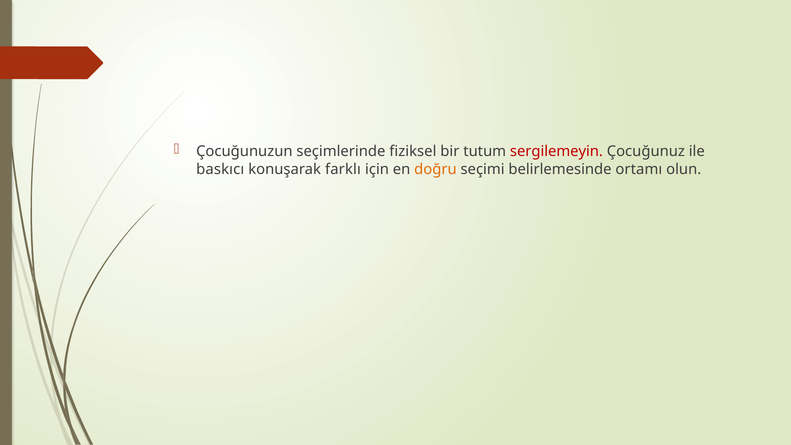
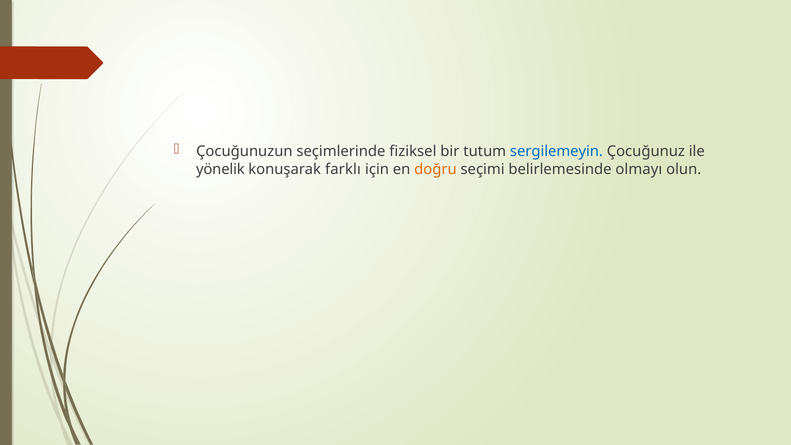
sergilemeyin colour: red -> blue (556, 151)
baskıcı: baskıcı -> yönelik (220, 169)
ortamı: ortamı -> olmayı (639, 169)
